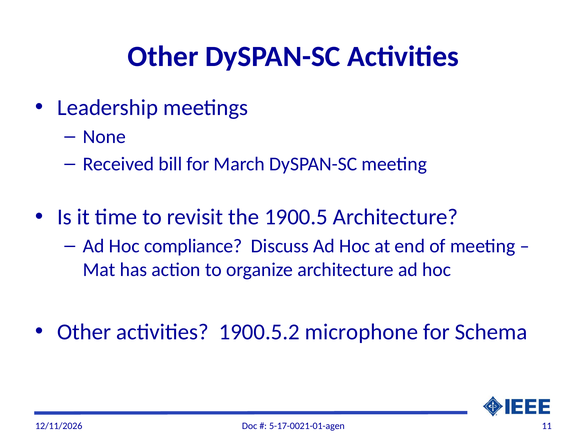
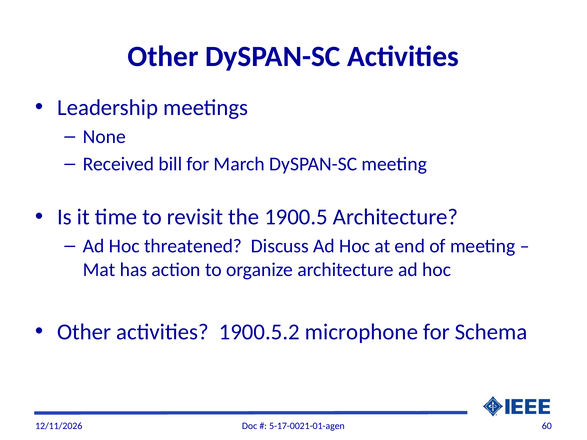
compliance: compliance -> threatened (193, 246)
11: 11 -> 60 (547, 426)
